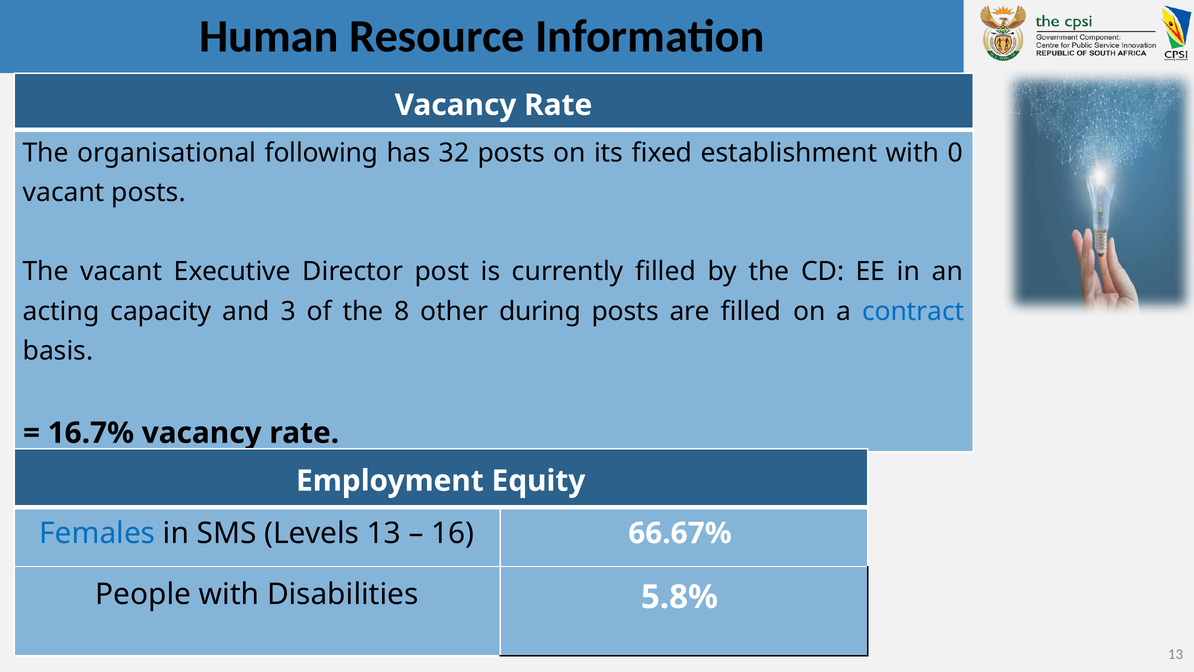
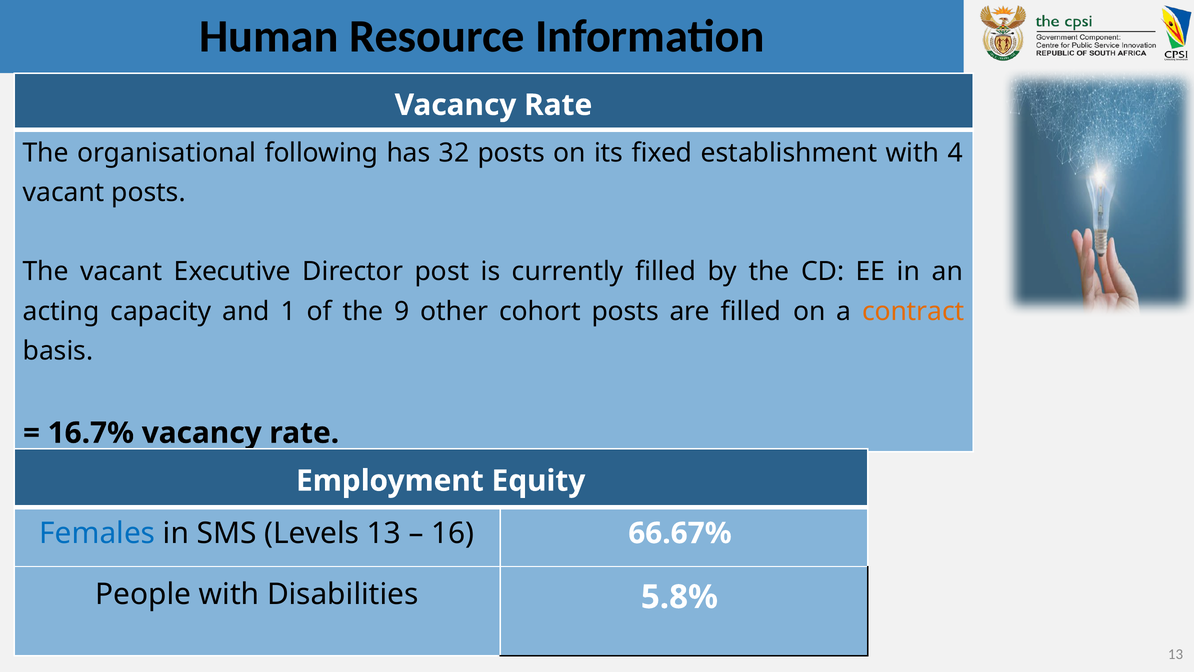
0: 0 -> 4 (955, 153)
3: 3 -> 1 (288, 311)
8: 8 -> 9 (402, 311)
during: during -> cohort (540, 311)
contract colour: blue -> orange (913, 311)
